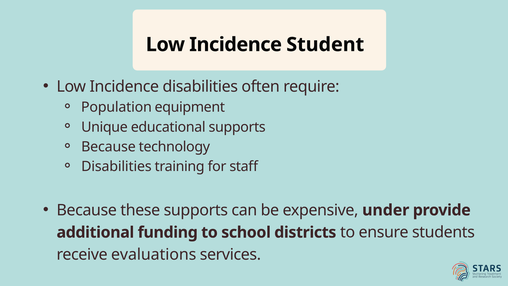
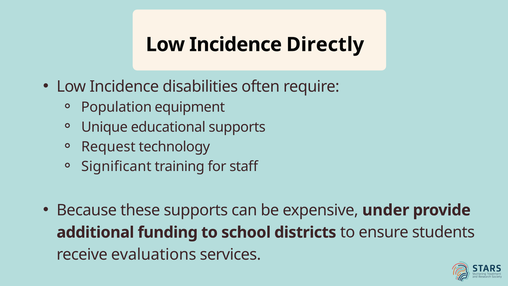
Student: Student -> Directly (325, 45)
Because: Because -> Request (108, 147)
Disabilities: Disabilities -> Significant (116, 166)
